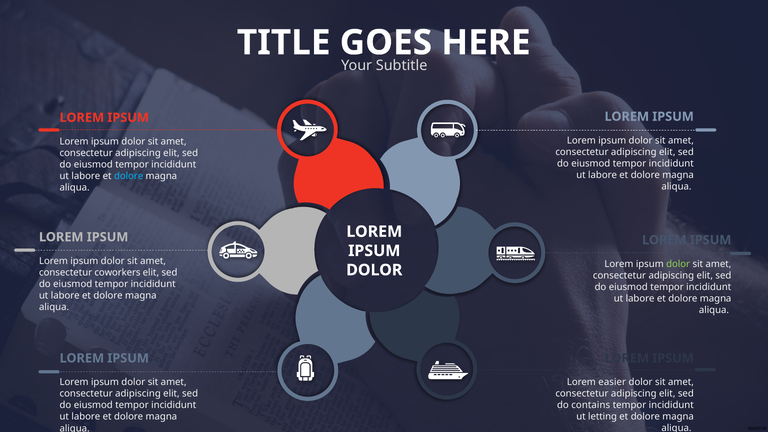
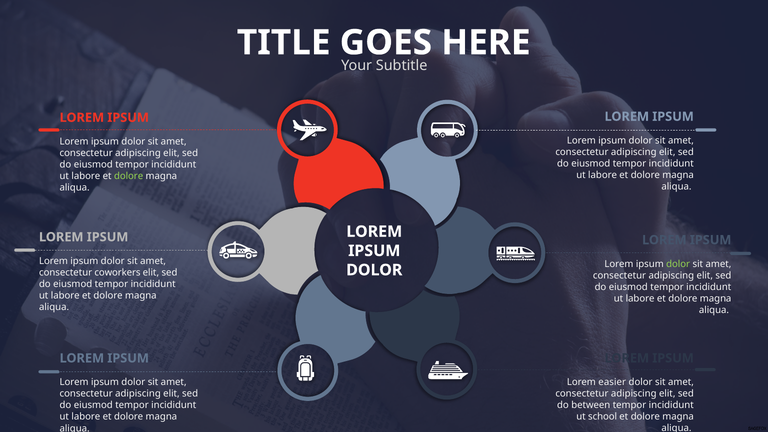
dolore colour: light blue -> light green (129, 176)
contains: contains -> between (591, 405)
letting: letting -> school (603, 417)
